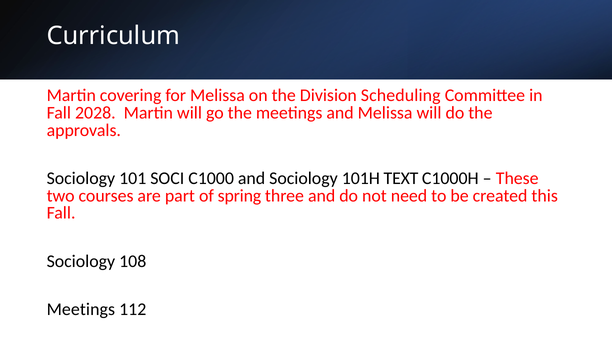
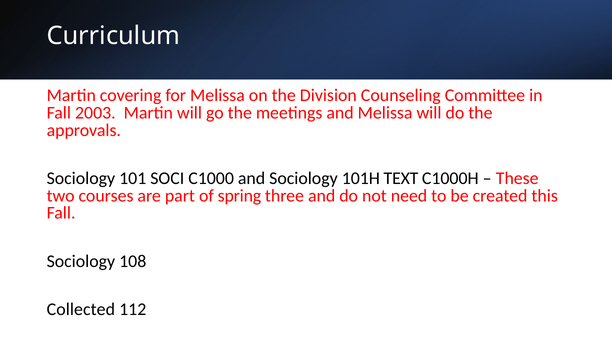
Scheduling: Scheduling -> Counseling (401, 96)
2028: 2028 -> 2003 (95, 113)
Meetings: Meetings -> Collected (81, 309)
